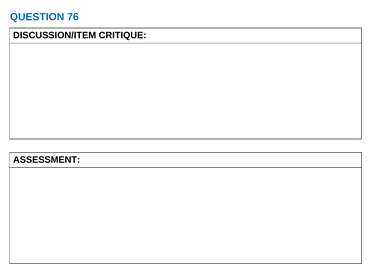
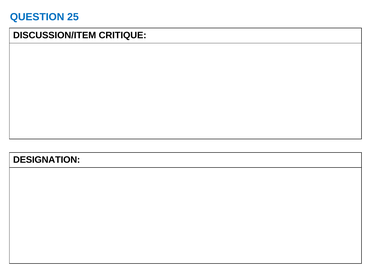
76: 76 -> 25 (73, 17)
ASSESSMENT: ASSESSMENT -> DESIGNATION (47, 160)
